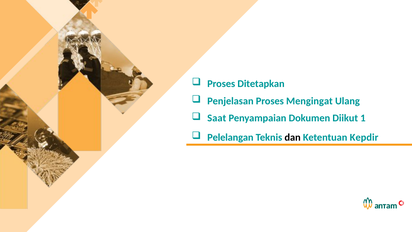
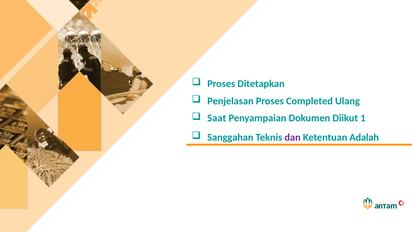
Mengingat: Mengingat -> Completed (309, 101)
Pelelangan: Pelelangan -> Sanggahan (230, 137)
dan colour: black -> purple (293, 137)
Kepdir: Kepdir -> Adalah (364, 137)
